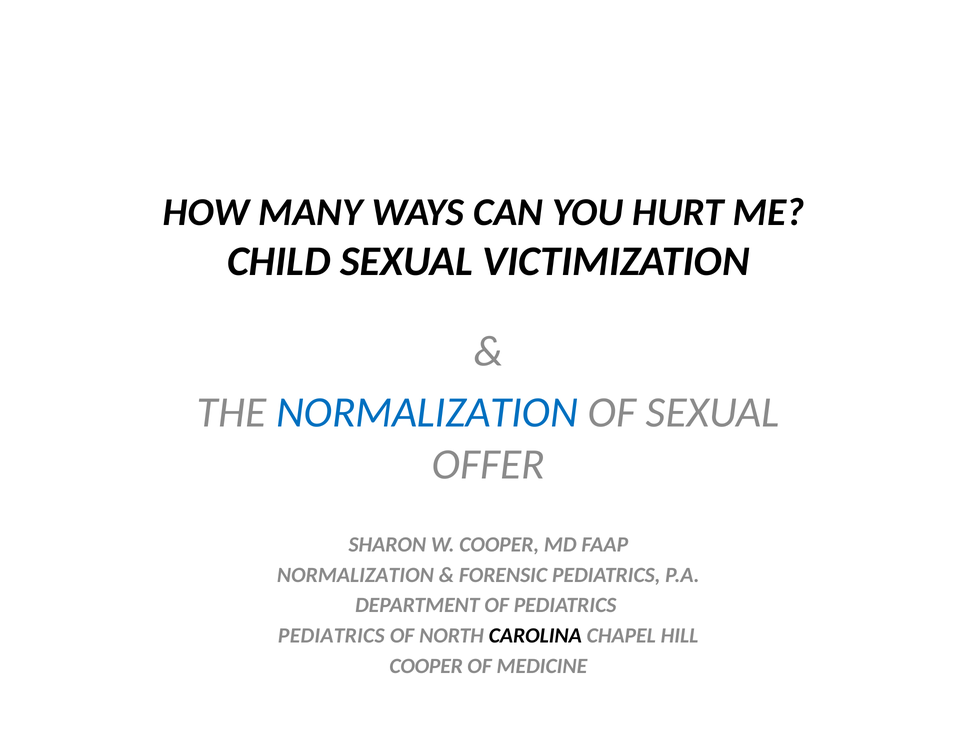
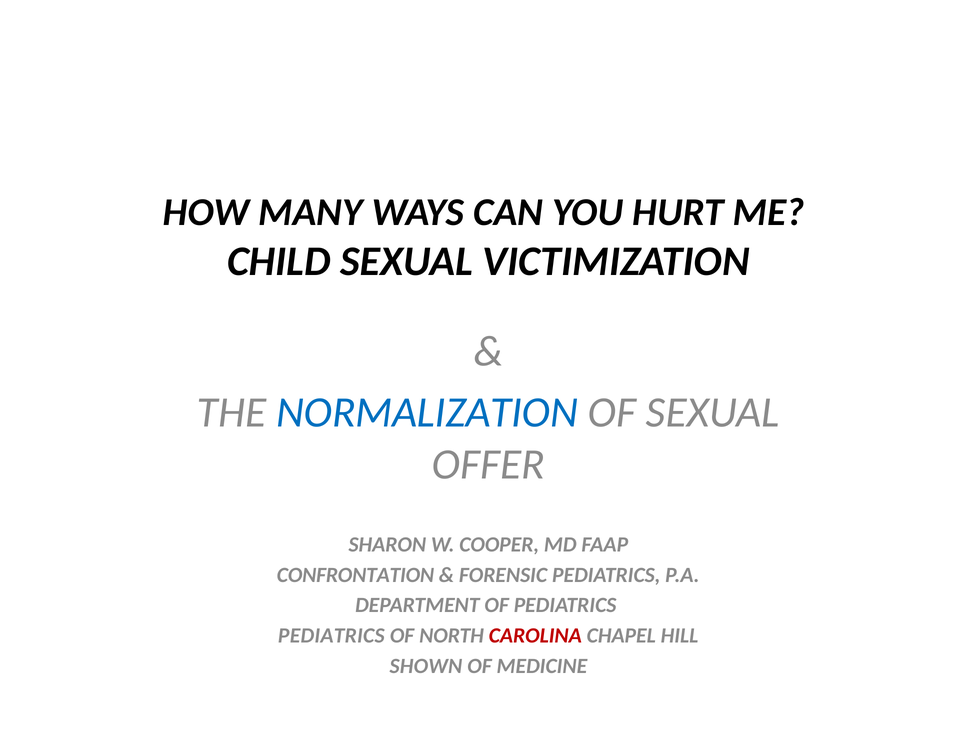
NORMALIZATION: NORMALIZATION -> CONFRONTATION (356, 575)
CAROLINA colour: black -> red (535, 636)
COOPER: COOPER -> SHOWN (426, 666)
